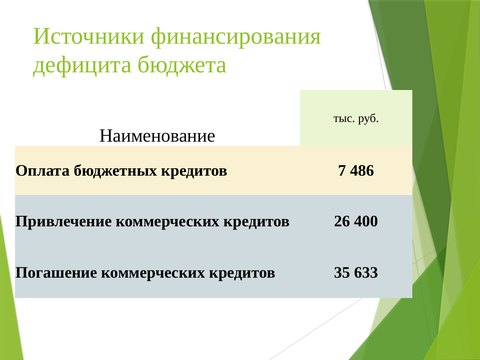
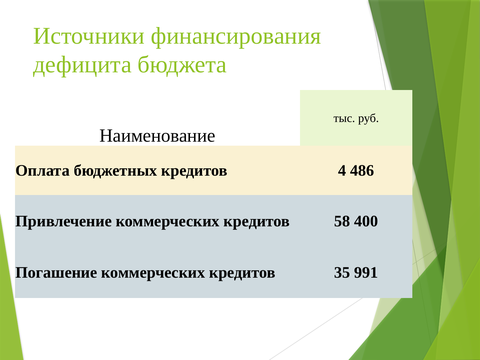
7: 7 -> 4 (342, 171)
26: 26 -> 58 (342, 221)
633: 633 -> 991 (366, 273)
